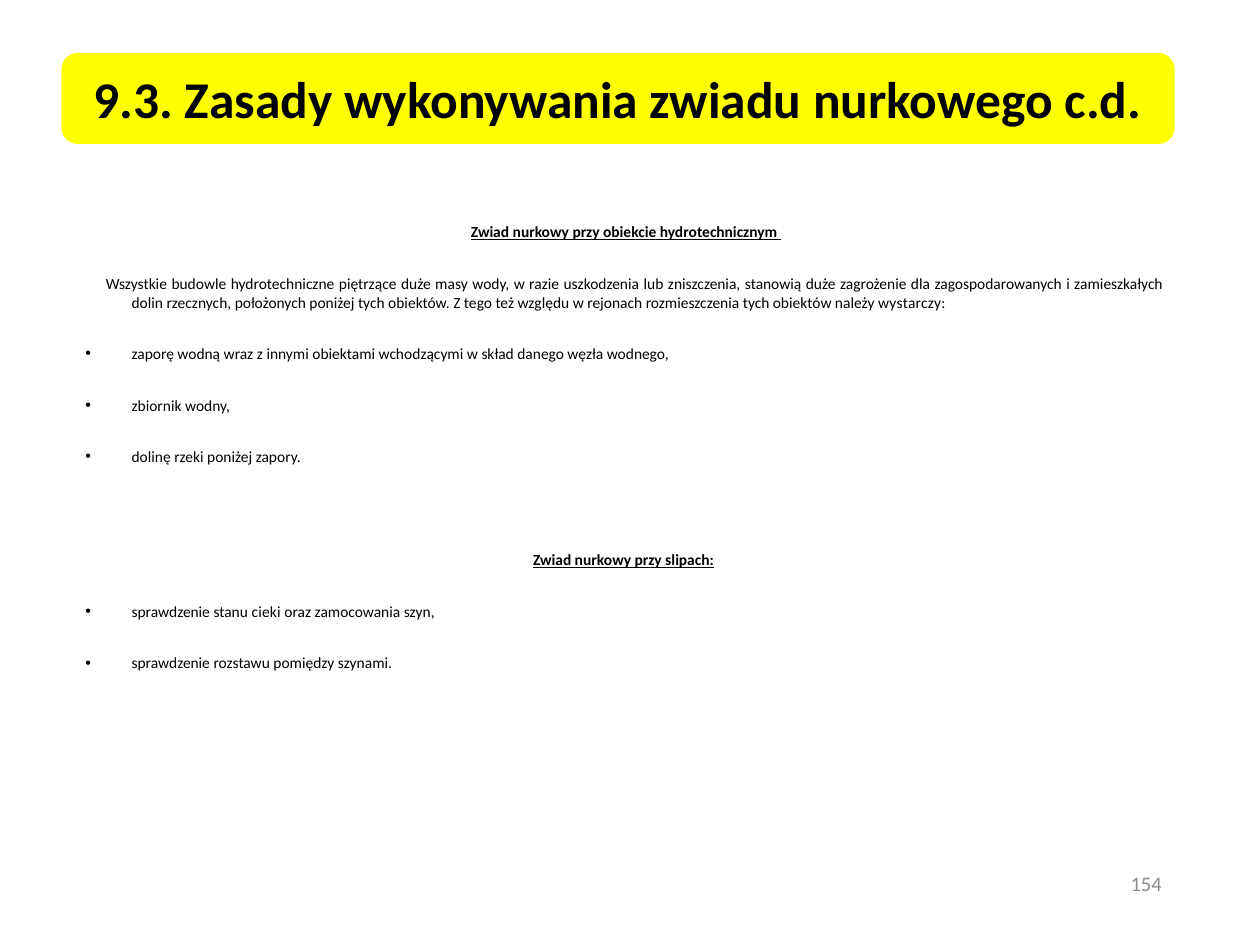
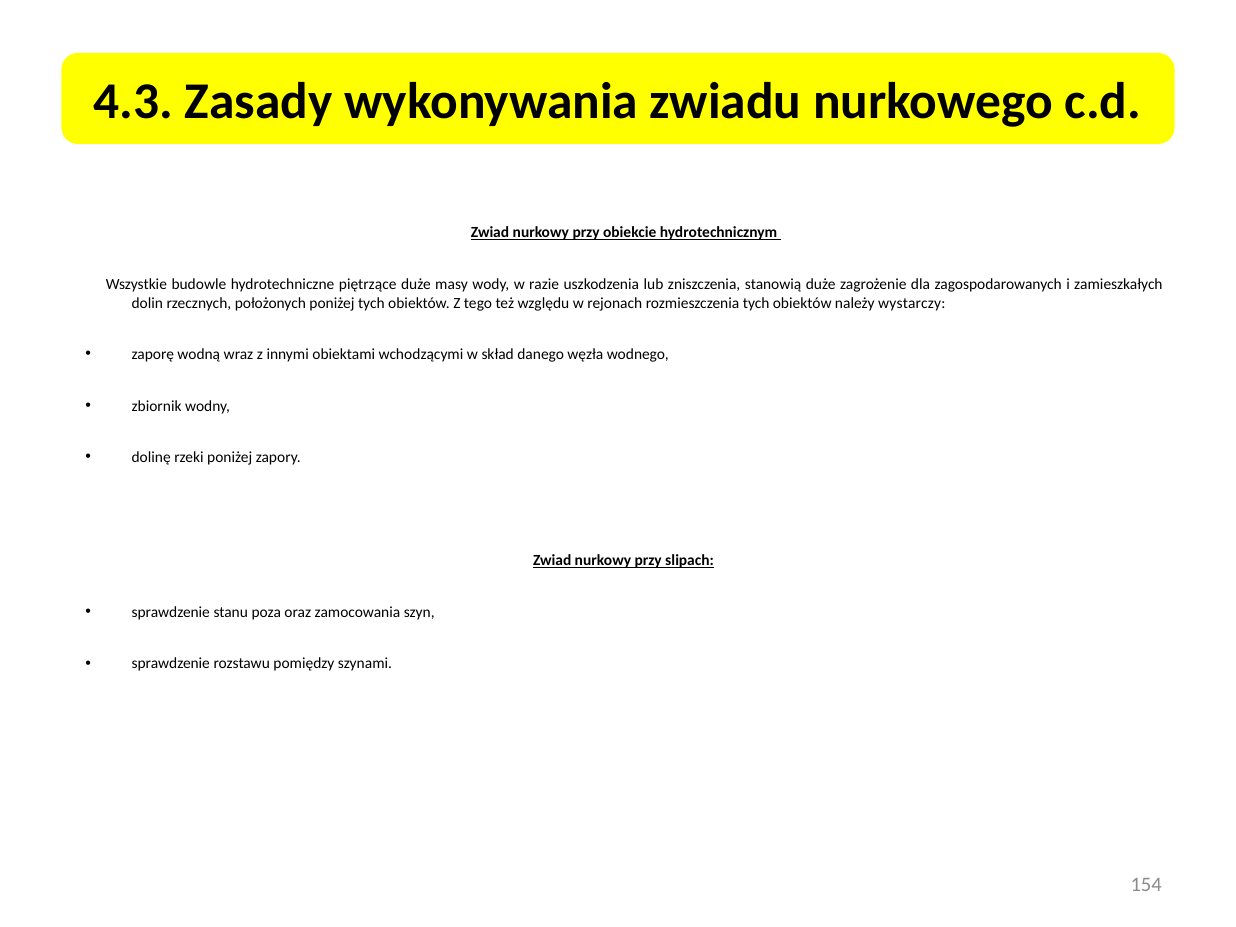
9.3: 9.3 -> 4.3 (134, 102)
cieki: cieki -> poza (266, 612)
